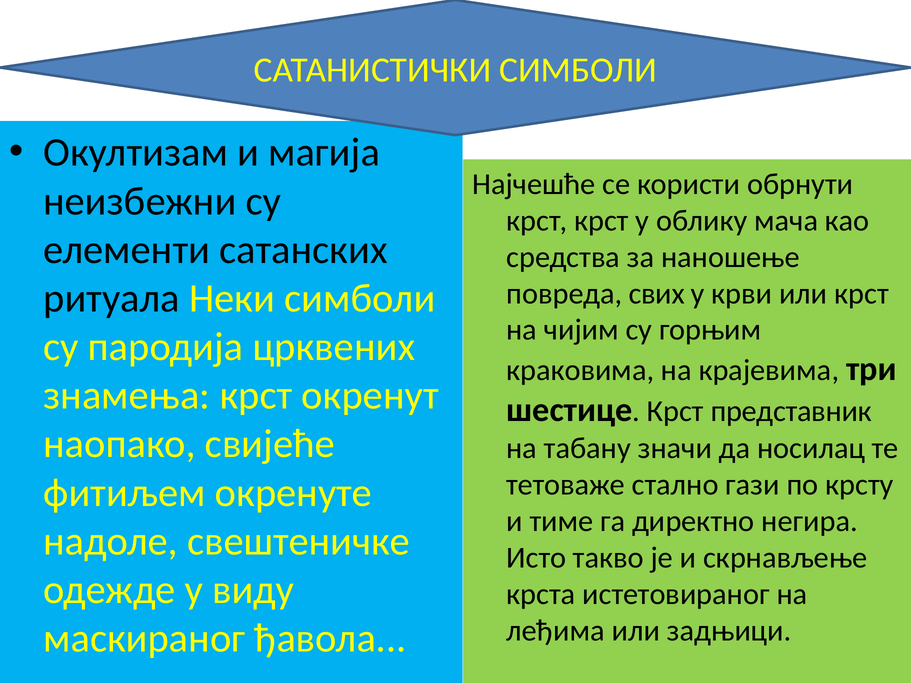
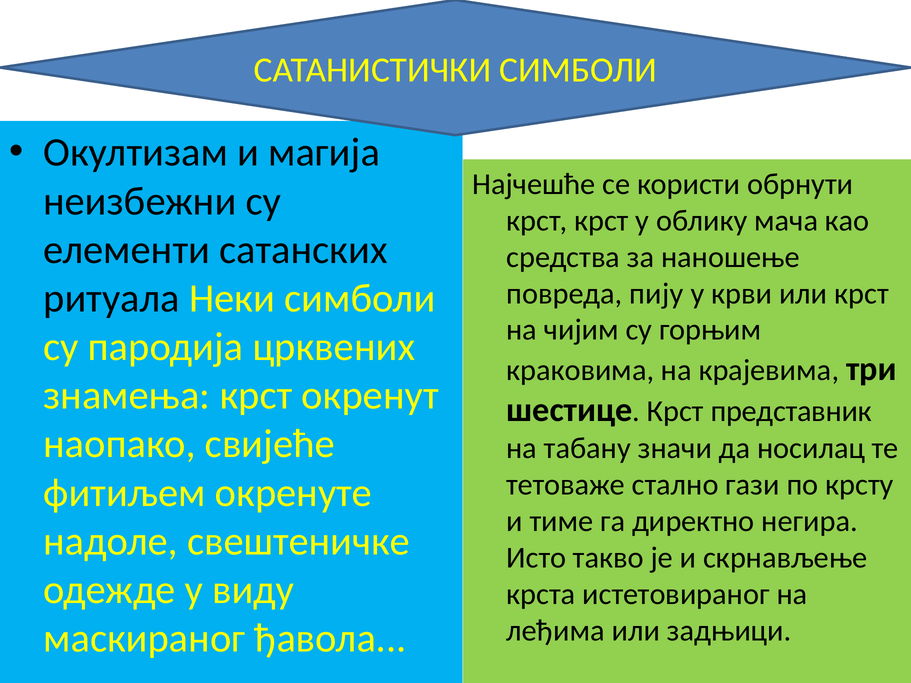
свих: свих -> пију (656, 294)
